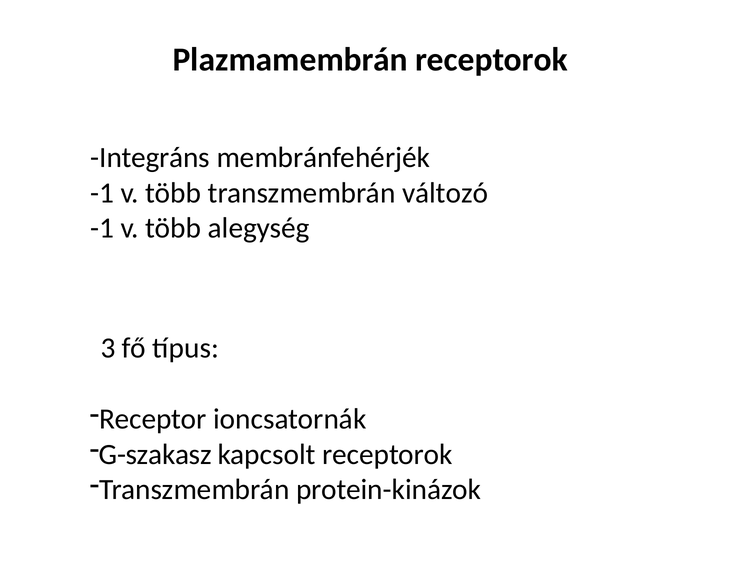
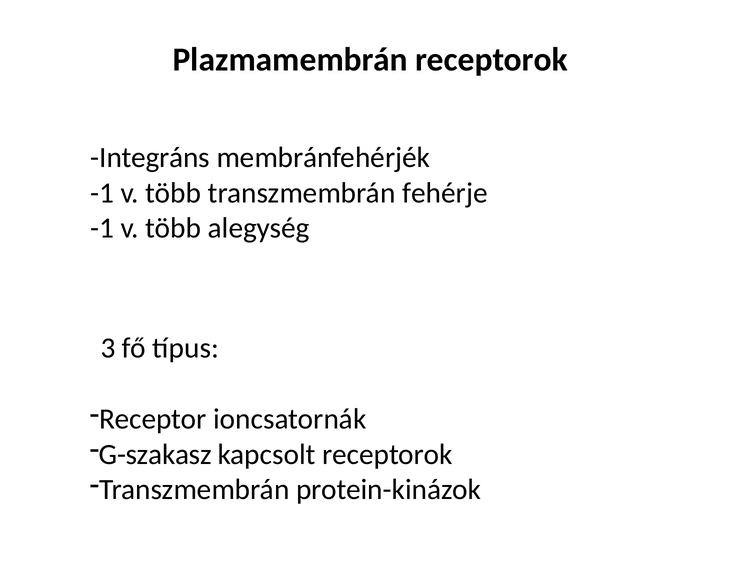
változó: változó -> fehérje (445, 193)
